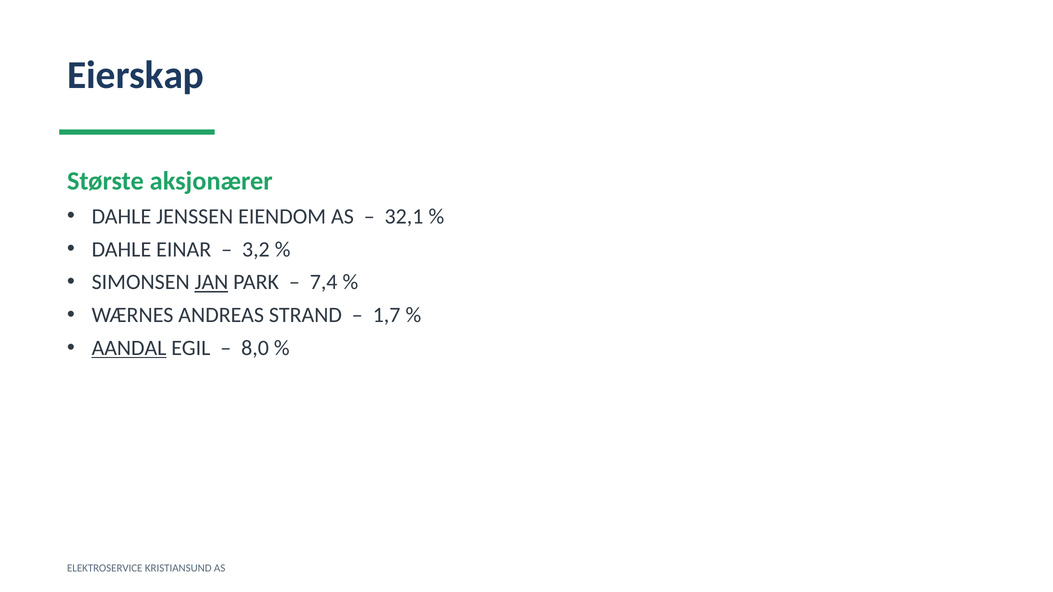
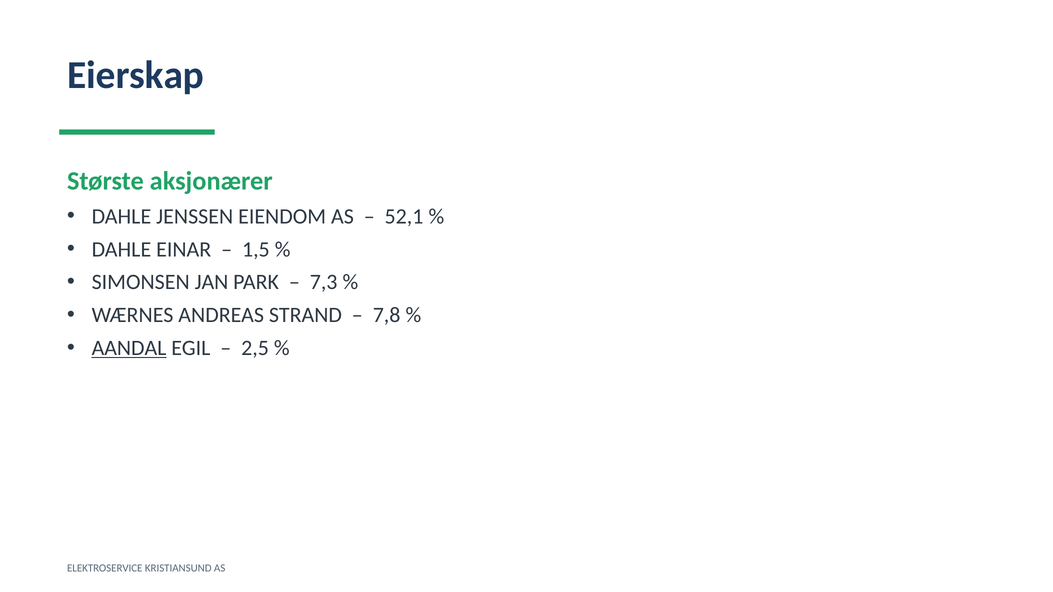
32,1: 32,1 -> 52,1 (404, 217)
3,2: 3,2 -> 1,5 (256, 249)
JAN underline: present -> none (211, 282)
7,4: 7,4 -> 7,3 (324, 282)
1,7: 1,7 -> 7,8 (387, 315)
8,0: 8,0 -> 2,5 (255, 348)
